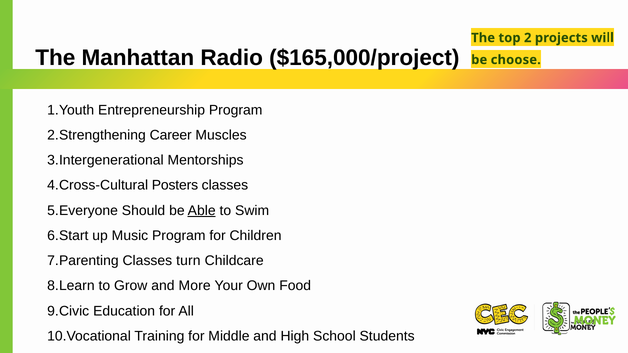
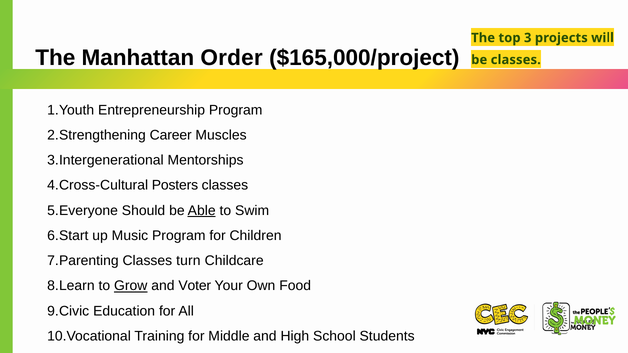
2: 2 -> 3 (528, 38)
Radio: Radio -> Order (232, 58)
be choose: choose -> classes (516, 60)
Grow underline: none -> present (131, 286)
More: More -> Voter (195, 286)
